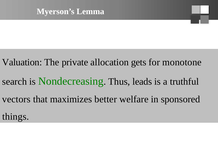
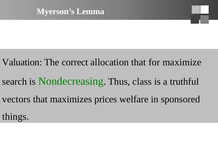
private: private -> correct (75, 62)
allocation gets: gets -> that (139, 62)
monotone: monotone -> maximize (182, 62)
leads: leads -> class (142, 82)
better: better -> prices (106, 99)
